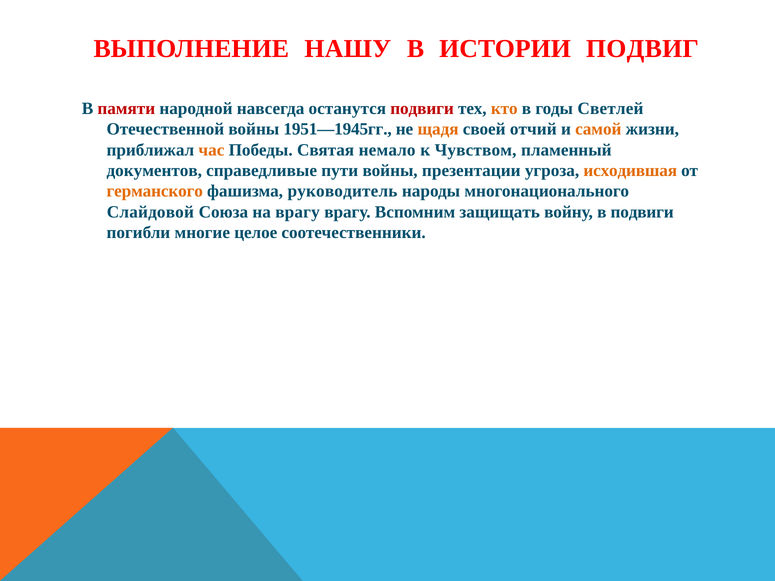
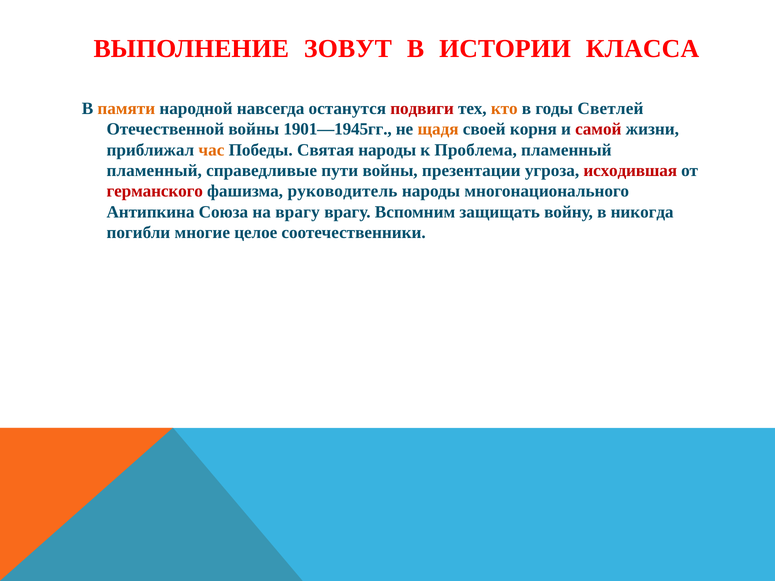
НАШУ: НАШУ -> ЗОВУТ (348, 49)
ПОДВИГ: ПОДВИГ -> КЛАССА (643, 49)
памяти colour: red -> orange (126, 109)
1951—1945гг: 1951—1945гг -> 1901—1945гг (338, 129)
отчий: отчий -> корня (533, 129)
самой colour: orange -> red (598, 129)
Святая немало: немало -> народы (387, 150)
Чувством: Чувством -> Проблема (476, 150)
документов: документов -> пламенный (154, 171)
исходившая colour: orange -> red (630, 171)
германского colour: orange -> red (155, 191)
Слайдовой: Слайдовой -> Антипкина (151, 212)
в подвиги: подвиги -> никогда (642, 212)
